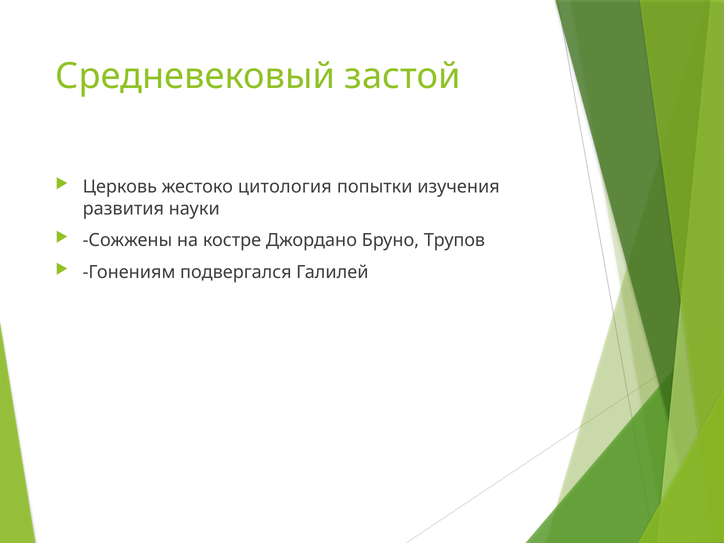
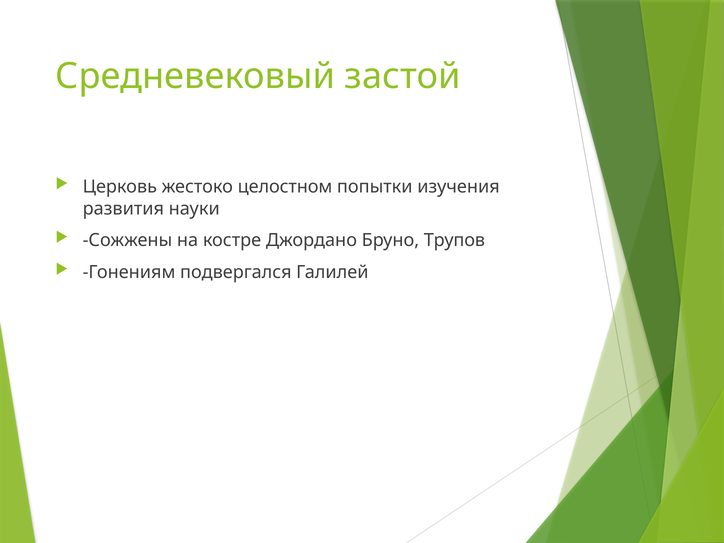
цитология: цитология -> целостном (285, 187)
